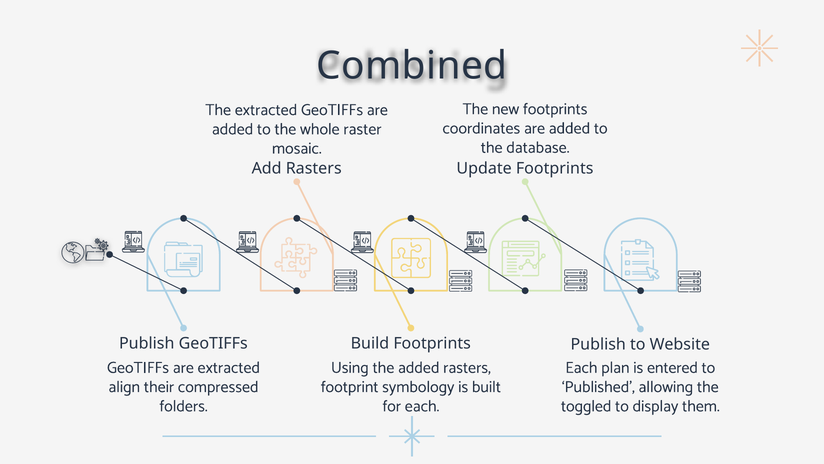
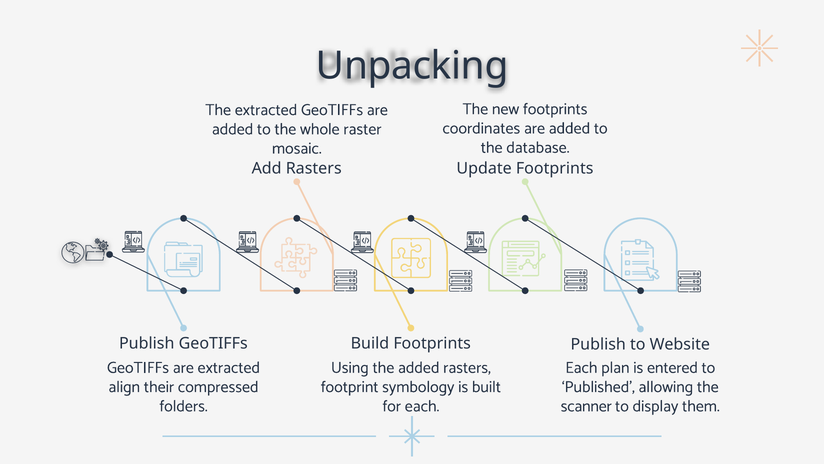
Combined: Combined -> Unpacking (412, 66)
toggled: toggled -> scanner (586, 406)
